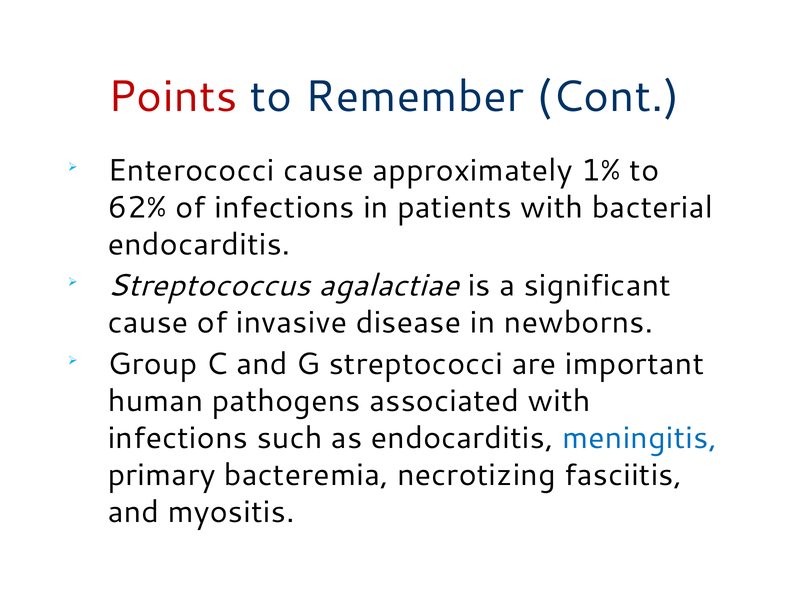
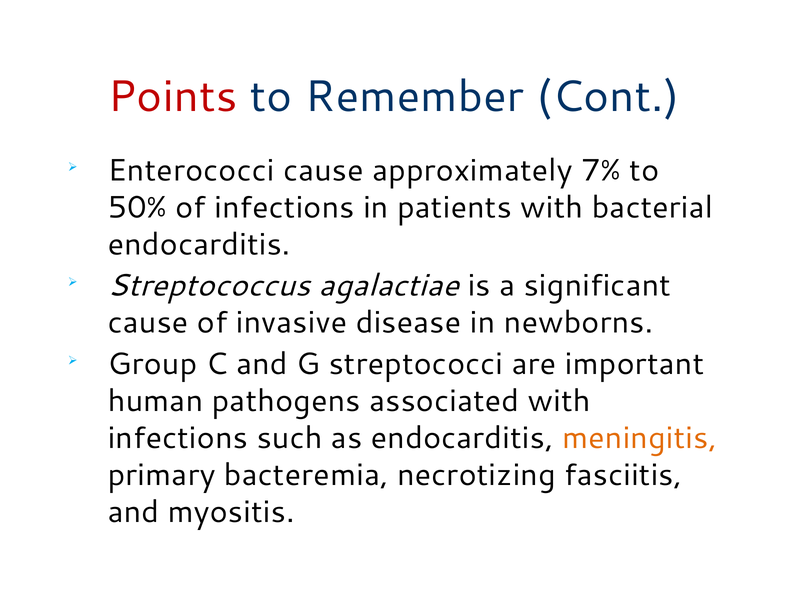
1%: 1% -> 7% (601, 170)
62%: 62% -> 50% (137, 208)
meningitis colour: blue -> orange (640, 438)
